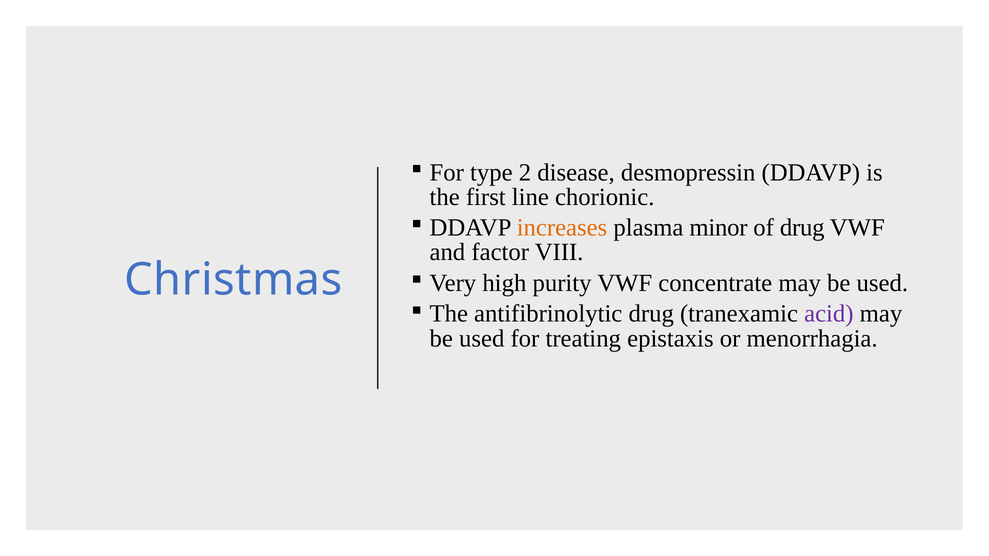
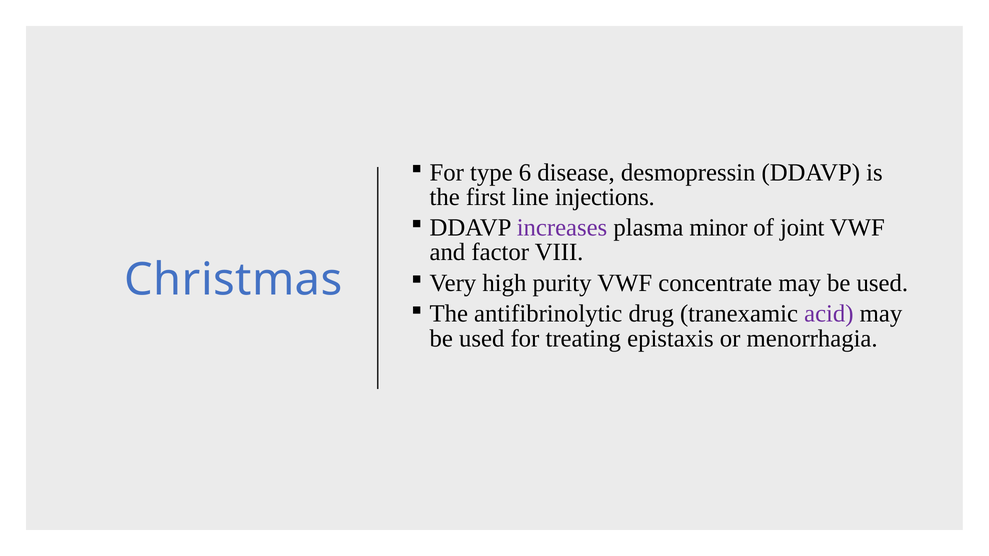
2: 2 -> 6 (525, 172)
chorionic: chorionic -> injections (605, 197)
increases colour: orange -> purple (562, 228)
of drug: drug -> joint (802, 228)
